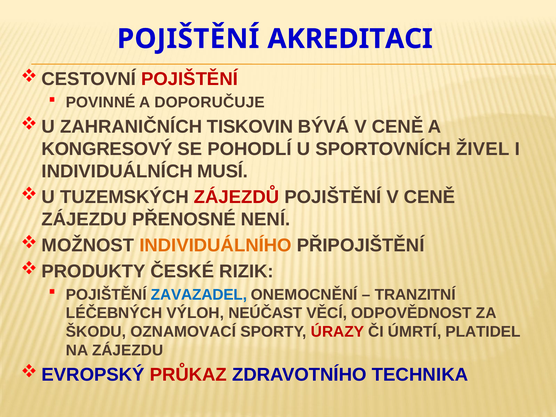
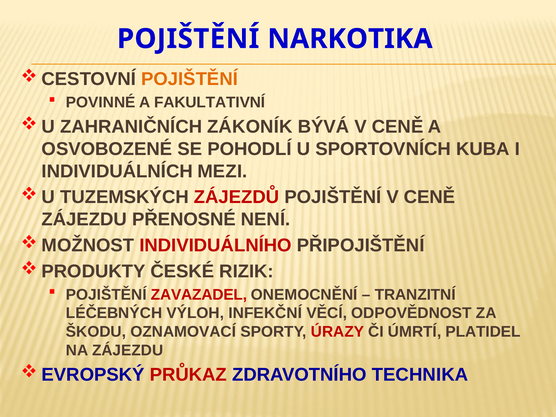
AKREDITACI: AKREDITACI -> NARKOTIKA (350, 39)
POJIŠTĚNÍ colour: red -> orange (189, 79)
DOPORUČUJE: DOPORUČUJE -> FAKULTATIVNÍ (210, 102)
TISKOVIN: TISKOVIN -> ZÁKONÍK (250, 127)
KONGRESOVÝ: KONGRESOVÝ -> OSVOBOZENÉ (107, 149)
ŽIVEL: ŽIVEL -> KUBA (483, 149)
MUSÍ: MUSÍ -> MEZI (222, 171)
INDIVIDUÁLNÍHO colour: orange -> red (216, 245)
ZAVAZADEL colour: blue -> red (199, 295)
NEÚČAST: NEÚČAST -> INFEKČNÍ (265, 313)
